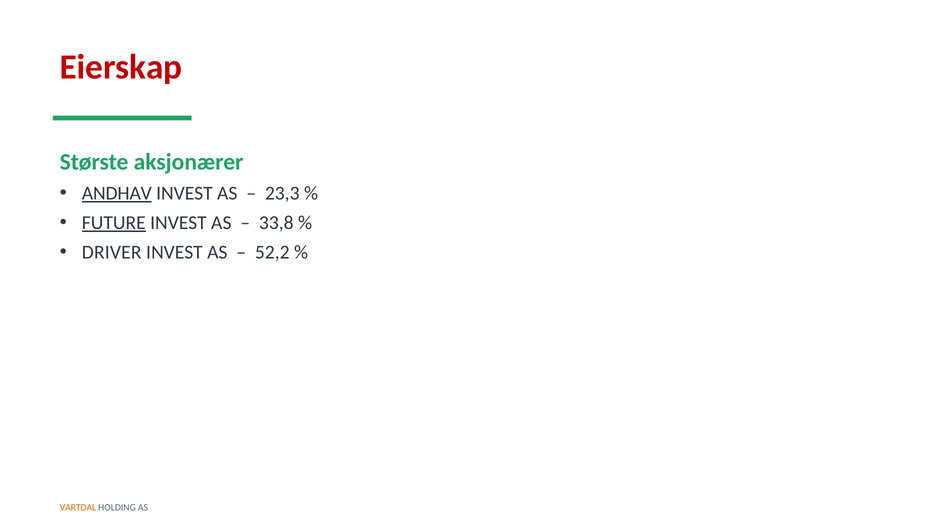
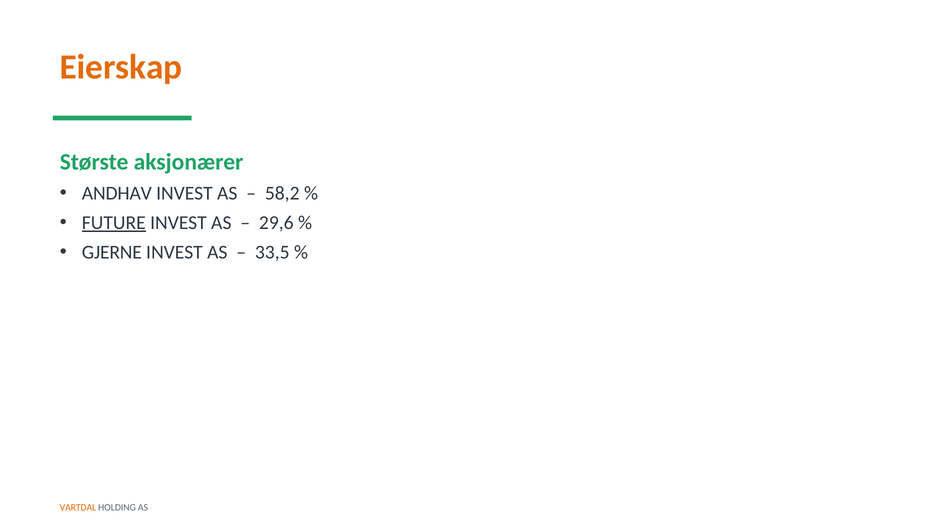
Eierskap colour: red -> orange (121, 67)
ANDHAV underline: present -> none (117, 193)
23,3: 23,3 -> 58,2 (282, 193)
33,8: 33,8 -> 29,6 (276, 223)
DRIVER: DRIVER -> GJERNE (112, 252)
52,2: 52,2 -> 33,5 (272, 252)
